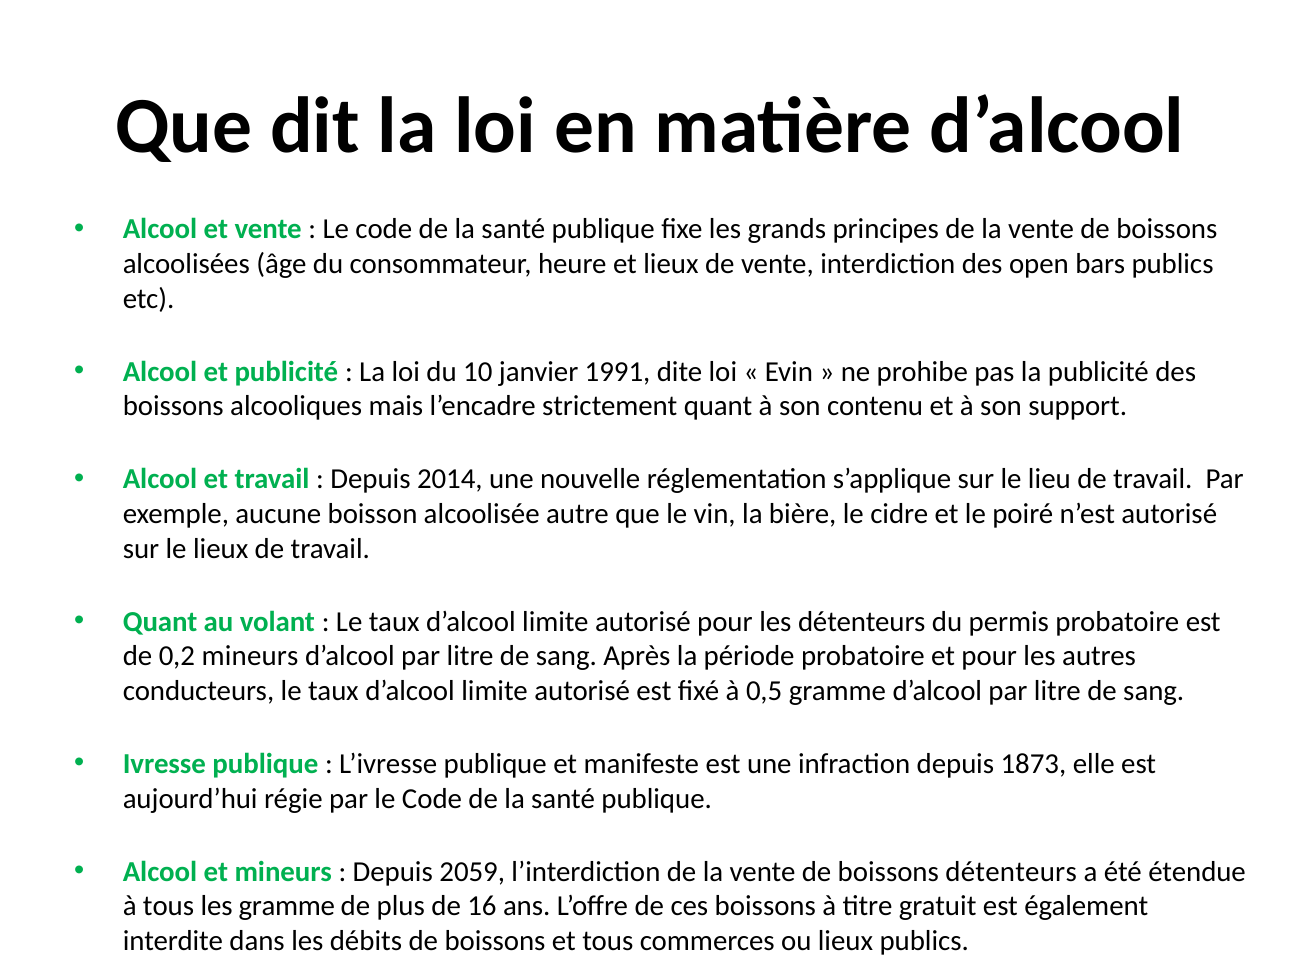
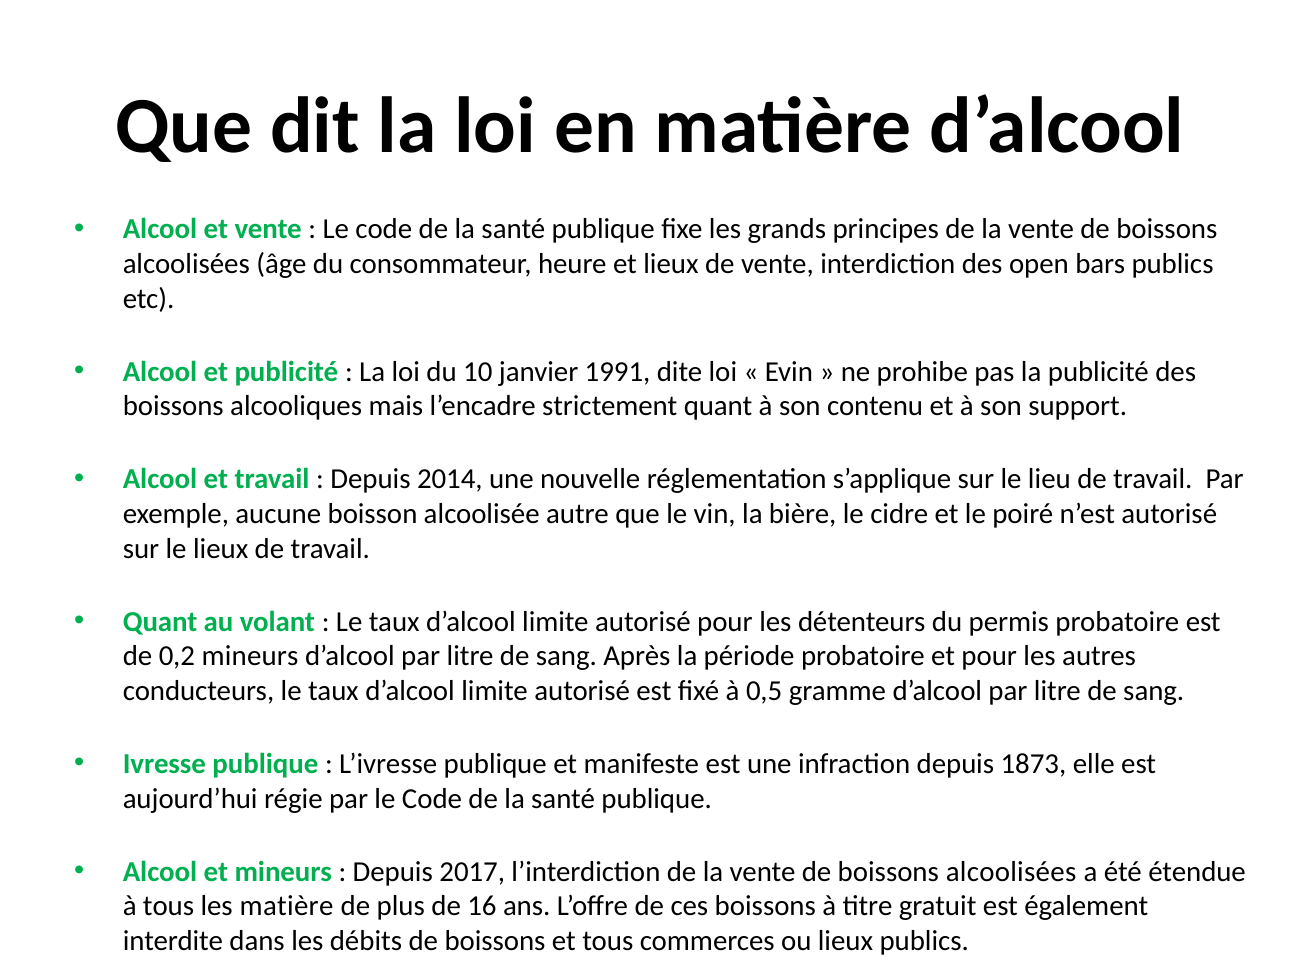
2059: 2059 -> 2017 (472, 871)
détenteurs: détenteurs -> alcoolisées (1011, 871)
les gramme: gramme -> matière (287, 906)
